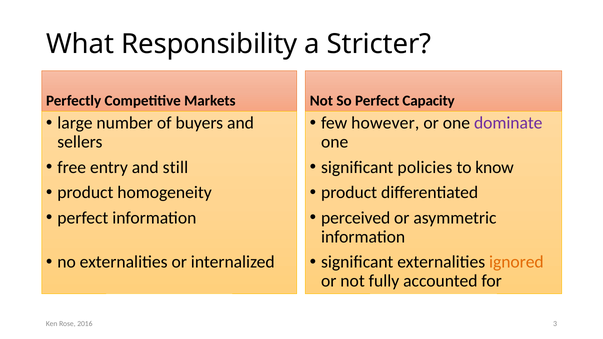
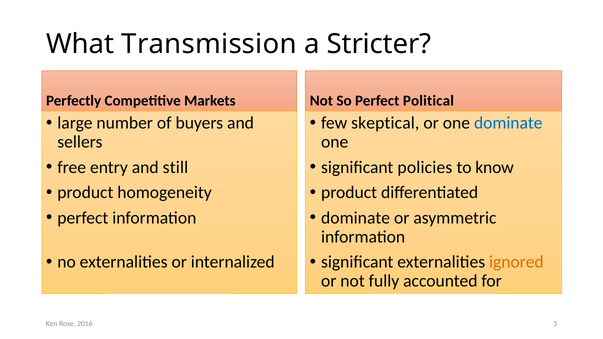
Responsibility: Responsibility -> Transmission (209, 44)
Capacity: Capacity -> Political (428, 101)
however: however -> skeptical (385, 123)
dominate colour: purple -> blue (508, 123)
perceived: perceived -> dominate (356, 218)
